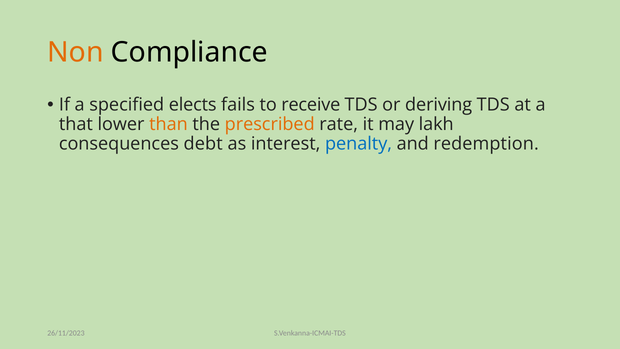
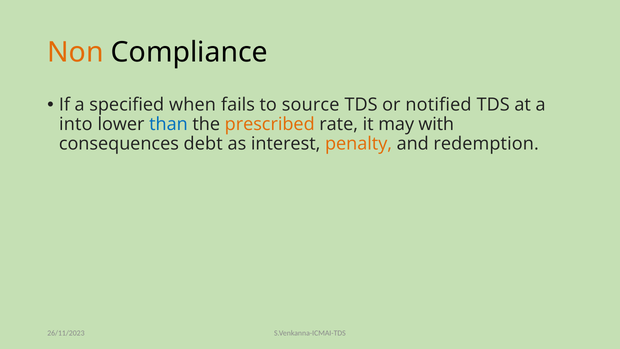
elects: elects -> when (193, 105)
receive: receive -> source (311, 105)
deriving: deriving -> notified (438, 105)
that: that -> into (76, 124)
than colour: orange -> blue (168, 124)
lakh: lakh -> with (436, 124)
penalty colour: blue -> orange (359, 144)
